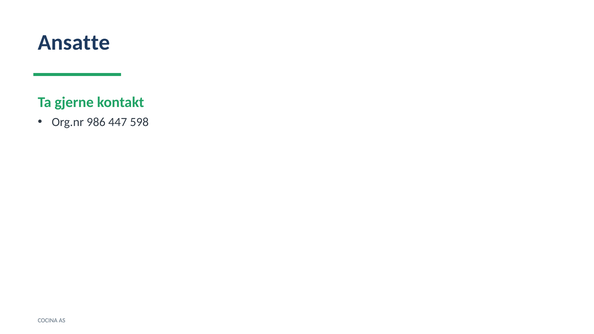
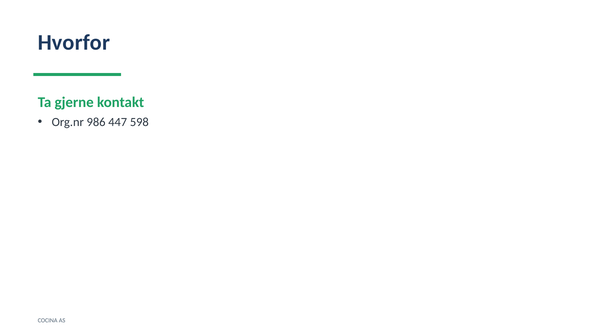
Ansatte: Ansatte -> Hvorfor (74, 42)
